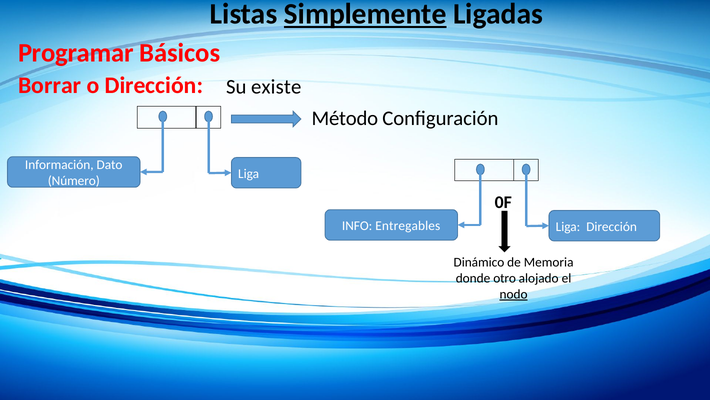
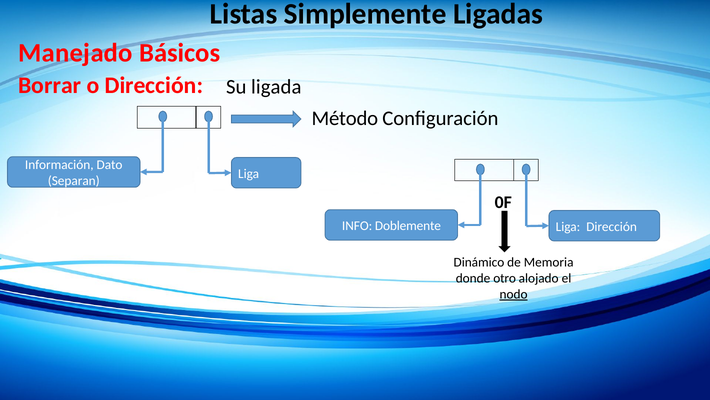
Simplemente underline: present -> none (365, 14)
Programar: Programar -> Manejado (76, 53)
existe: existe -> ligada (276, 87)
Número: Número -> Separan (74, 181)
Entregables: Entregables -> Doblemente (408, 225)
